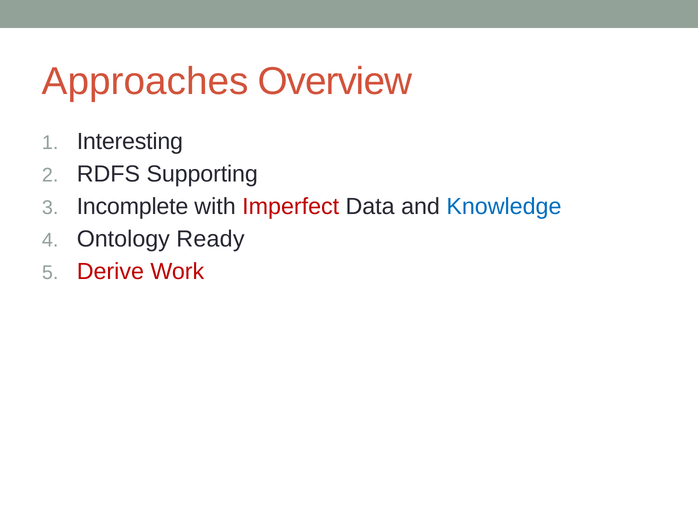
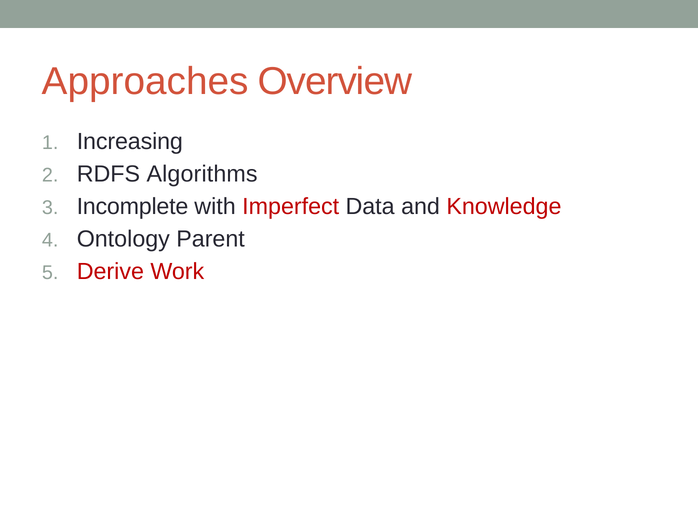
Interesting: Interesting -> Increasing (130, 141)
Supporting: Supporting -> Algorithms (202, 174)
Knowledge colour: blue -> red (504, 206)
Ready: Ready -> Parent (211, 239)
